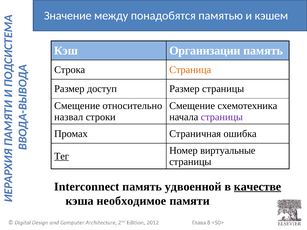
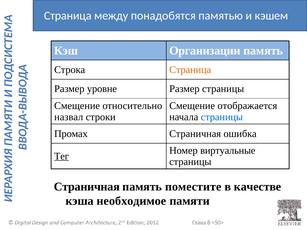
Значение: Значение -> Страница (68, 16)
доступ: доступ -> уровне (102, 89)
схемотехника: схемотехника -> отображается (247, 106)
страницы colour: purple -> blue (222, 117)
Interconnect: Interconnect -> Страничная (87, 187)
удвоенной: удвоенной -> поместите (193, 187)
качестве underline: present -> none (258, 187)
